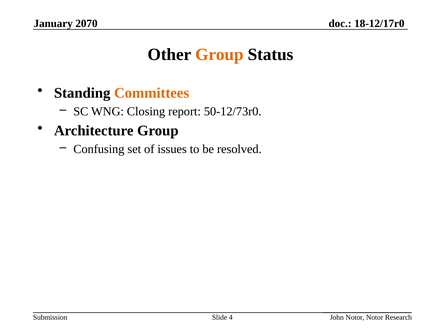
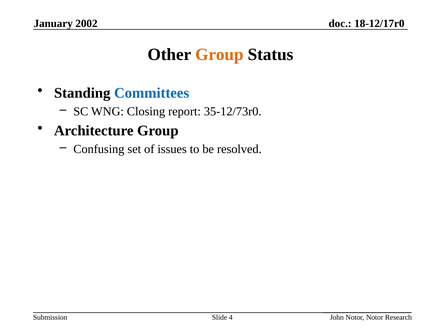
2070: 2070 -> 2002 (86, 24)
Committees colour: orange -> blue (152, 93)
50-12/73r0: 50-12/73r0 -> 35-12/73r0 (233, 111)
